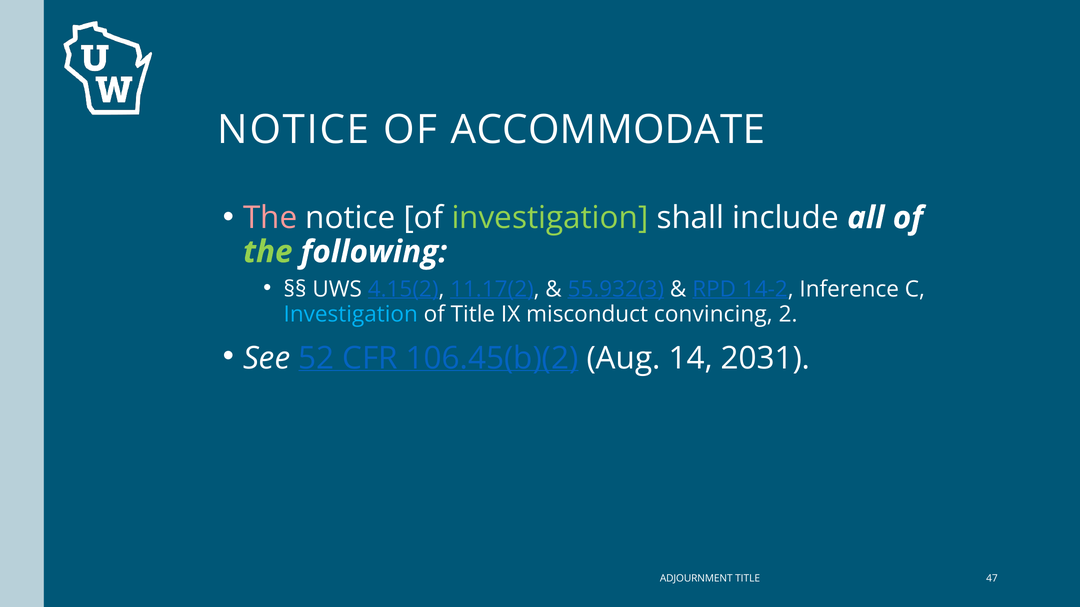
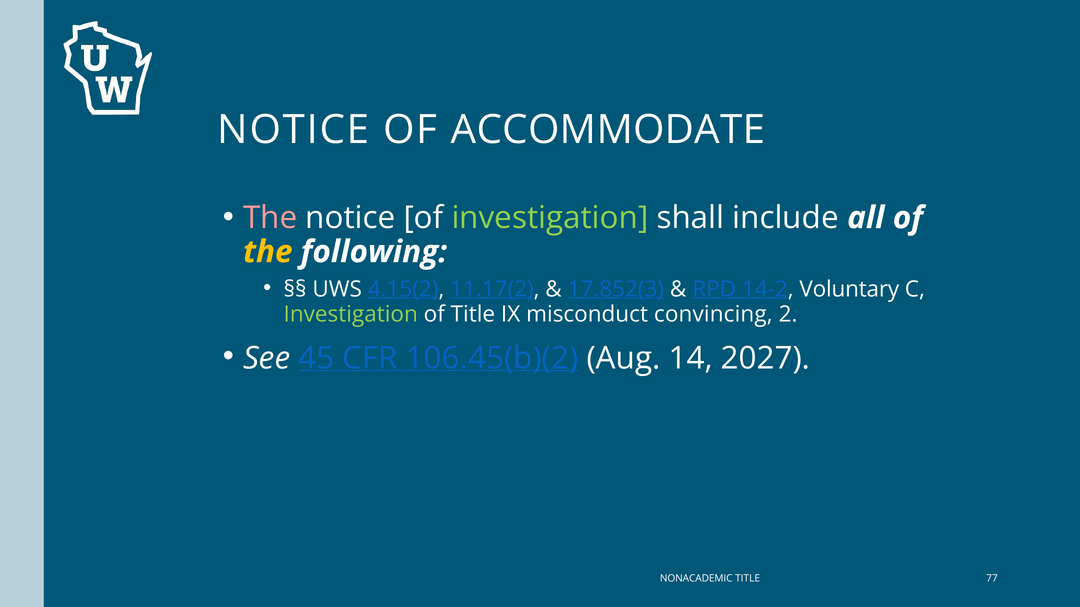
the colour: light green -> yellow (268, 252)
55.932(3: 55.932(3 -> 17.852(3 (616, 289)
Inference: Inference -> Voluntary (849, 289)
Investigation colour: light blue -> light green (351, 314)
52: 52 -> 45 (316, 358)
2031: 2031 -> 2027 (765, 358)
ADJOURNMENT: ADJOURNMENT -> NONACADEMIC (696, 579)
47: 47 -> 77 (992, 579)
